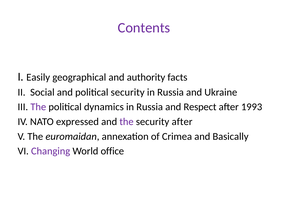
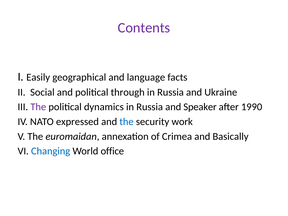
authority: authority -> language (146, 77)
political security: security -> through (128, 92)
Respect: Respect -> Speaker (200, 107)
1993: 1993 -> 1990 (252, 107)
the colour: purple -> blue (127, 122)
security after: after -> work (182, 122)
Changing colour: purple -> blue (51, 151)
